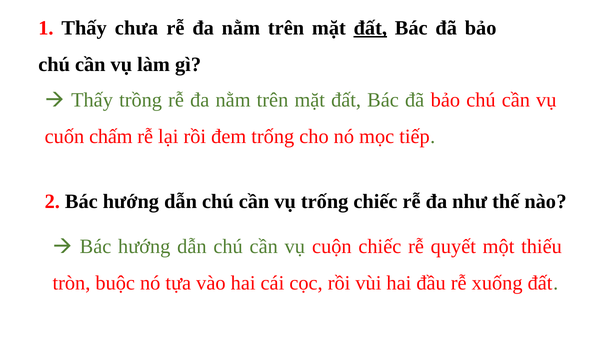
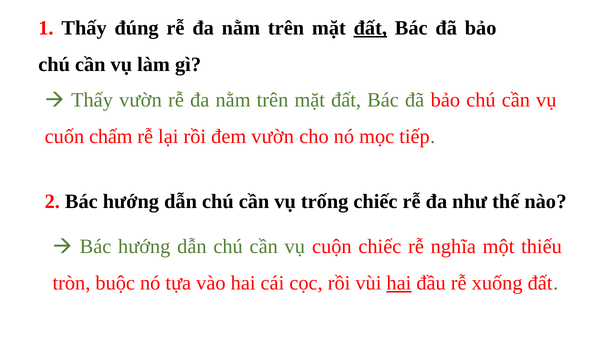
chưa: chưa -> đúng (137, 28)
Thấy trồng: trồng -> vườn (140, 100)
đem trống: trống -> vườn (273, 137)
quyết: quyết -> nghĩa (453, 247)
hai underline: none -> present (399, 283)
